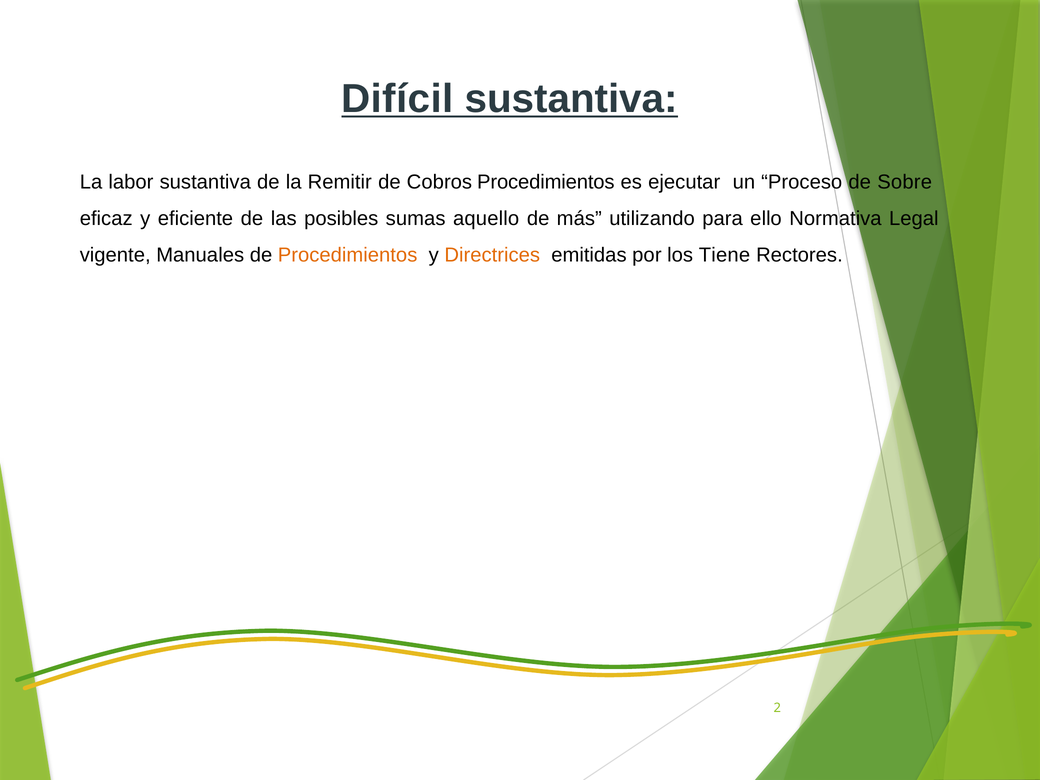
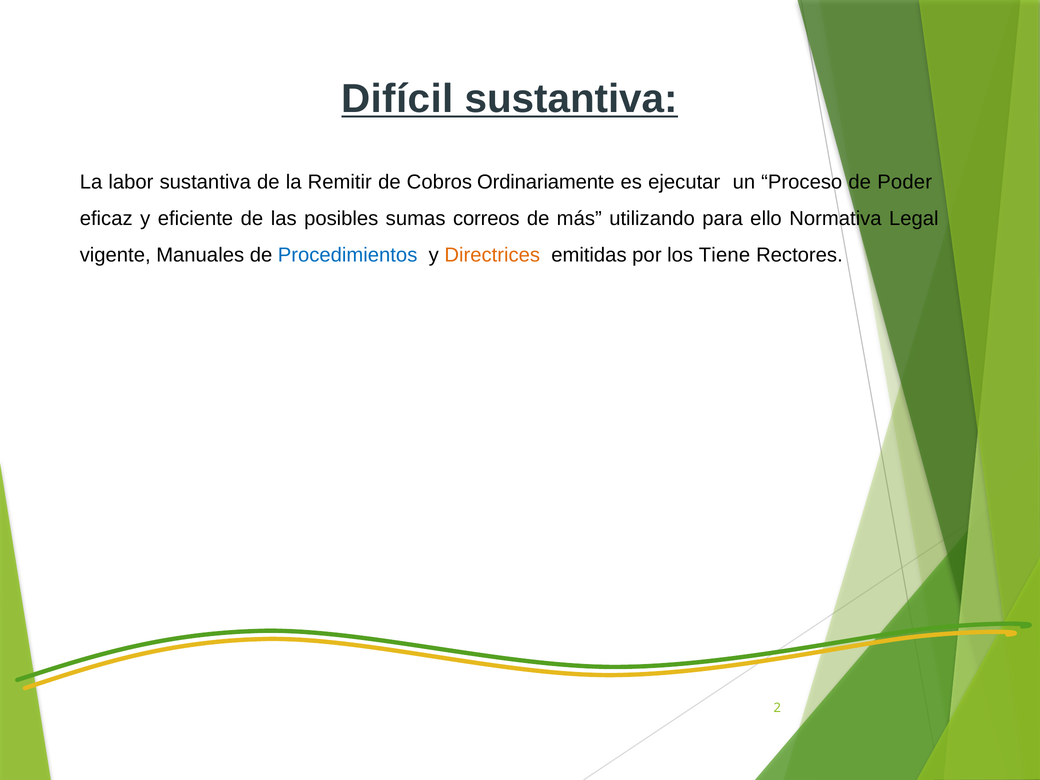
Cobros Procedimientos: Procedimientos -> Ordinariamente (546, 182)
Sobre: Sobre -> Poder (905, 182)
aquello: aquello -> correos (486, 219)
Procedimientos colour: orange -> blue (348, 255)
